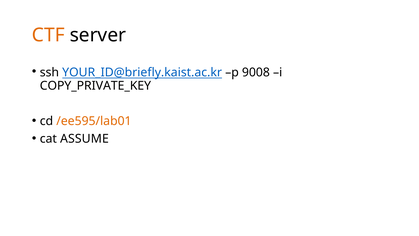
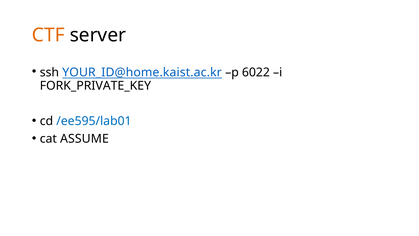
YOUR_ID@briefly.kaist.ac.kr: YOUR_ID@briefly.kaist.ac.kr -> YOUR_ID@home.kaist.ac.kr (142, 72)
9008: 9008 -> 6022 (256, 72)
COPY_PRIVATE_KEY: COPY_PRIVATE_KEY -> FORK_PRIVATE_KEY (95, 86)
/ee595/lab01 colour: orange -> blue (94, 121)
